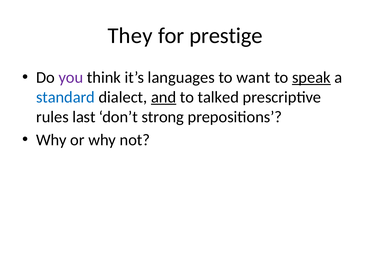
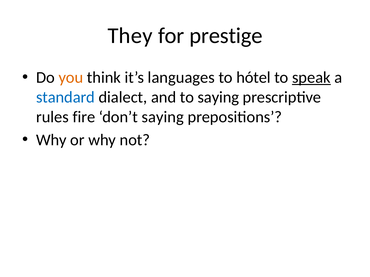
you colour: purple -> orange (71, 78)
want: want -> hótel (254, 78)
and underline: present -> none (164, 97)
to talked: talked -> saying (218, 97)
last: last -> fire (84, 117)
don’t strong: strong -> saying (163, 117)
